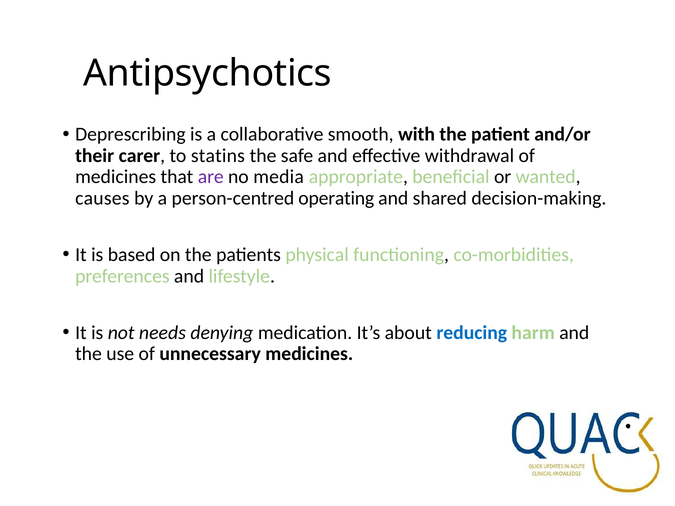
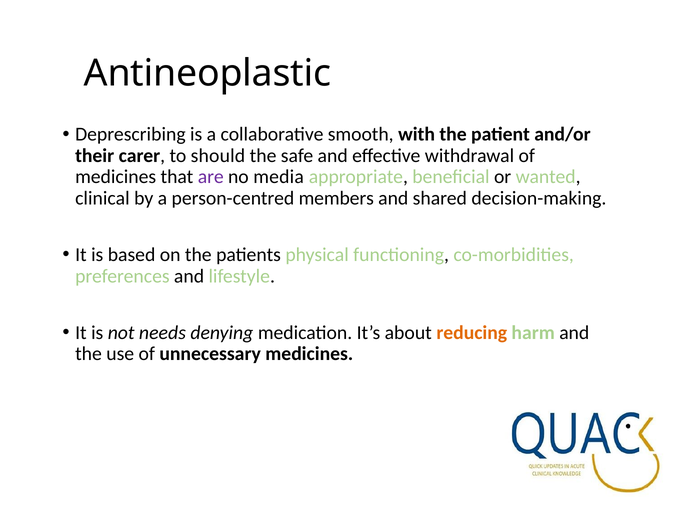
Antipsychotics: Antipsychotics -> Antineoplastic (208, 73)
statins: statins -> should (218, 156)
causes: causes -> clinical (102, 198)
operating: operating -> members (336, 198)
reducing colour: blue -> orange (472, 333)
